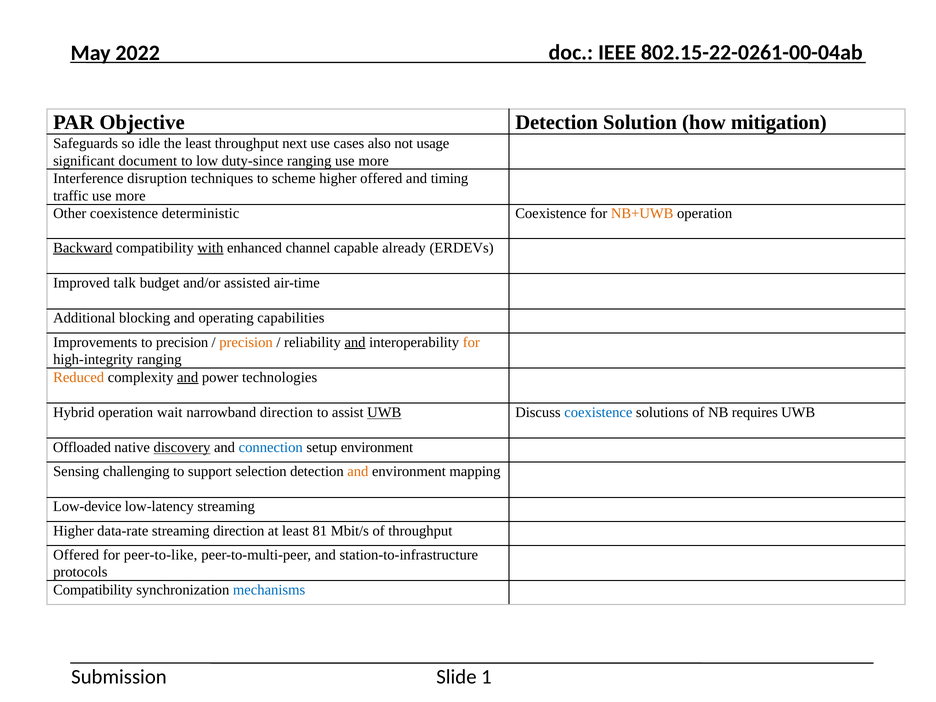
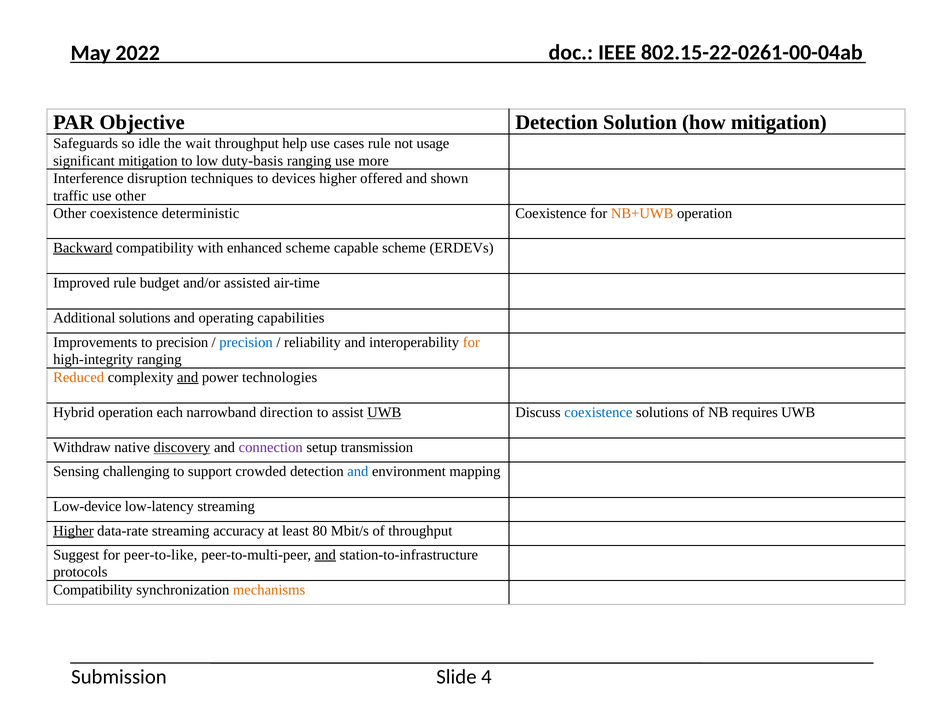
the least: least -> wait (198, 143)
next: next -> help (295, 143)
cases also: also -> rule (379, 143)
significant document: document -> mitigation (148, 161)
duty-since: duty-since -> duty-basis (252, 161)
scheme: scheme -> devices (294, 179)
timing: timing -> shown (450, 179)
traffic use more: more -> other (130, 196)
with underline: present -> none (210, 248)
enhanced channel: channel -> scheme (308, 248)
capable already: already -> scheme (404, 248)
Improved talk: talk -> rule (125, 283)
Additional blocking: blocking -> solutions (145, 318)
precision colour: orange -> blue (246, 342)
and underline: present -> none (355, 342)
wait: wait -> each (170, 413)
Offloaded: Offloaded -> Withdraw (82, 447)
connection colour: blue -> purple (271, 447)
setup environment: environment -> transmission (377, 447)
selection: selection -> crowded (261, 472)
and colour: orange -> blue (358, 472)
Higher underline: none -> present (73, 531)
streaming direction: direction -> accuracy (239, 531)
81: 81 -> 80 (320, 531)
Offered: Offered -> Suggest (76, 555)
and underline: none -> present (325, 555)
mechanisms colour: blue -> orange (269, 590)
1: 1 -> 4 (486, 677)
